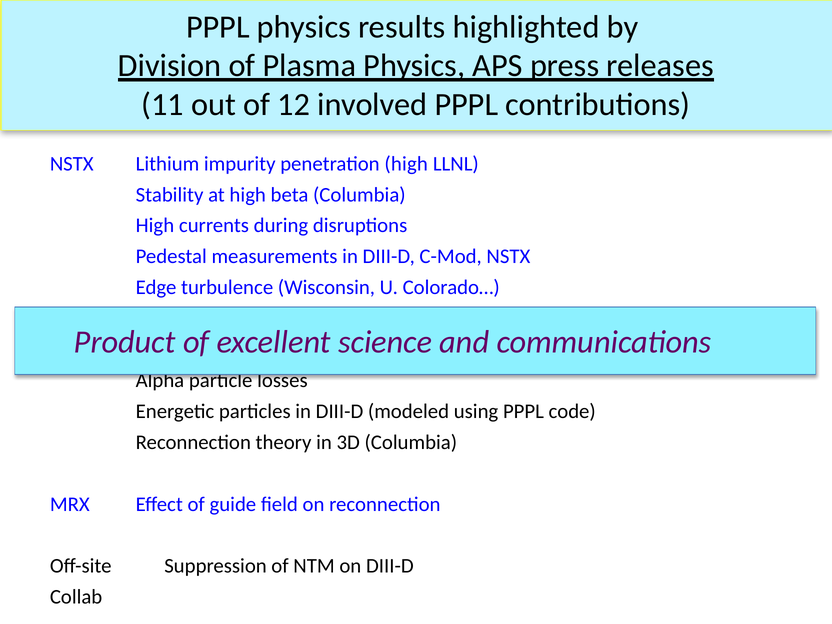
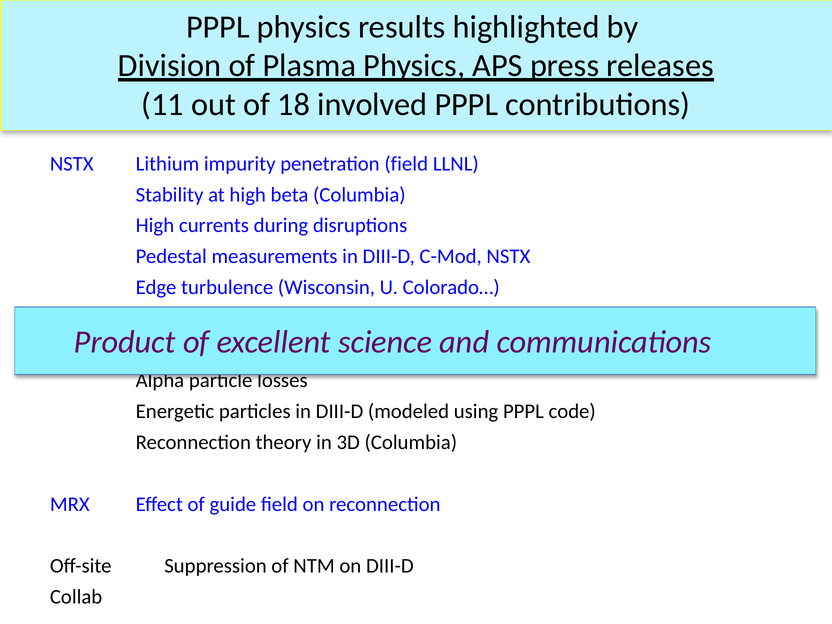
12: 12 -> 18 (294, 105)
penetration high: high -> field (406, 164)
